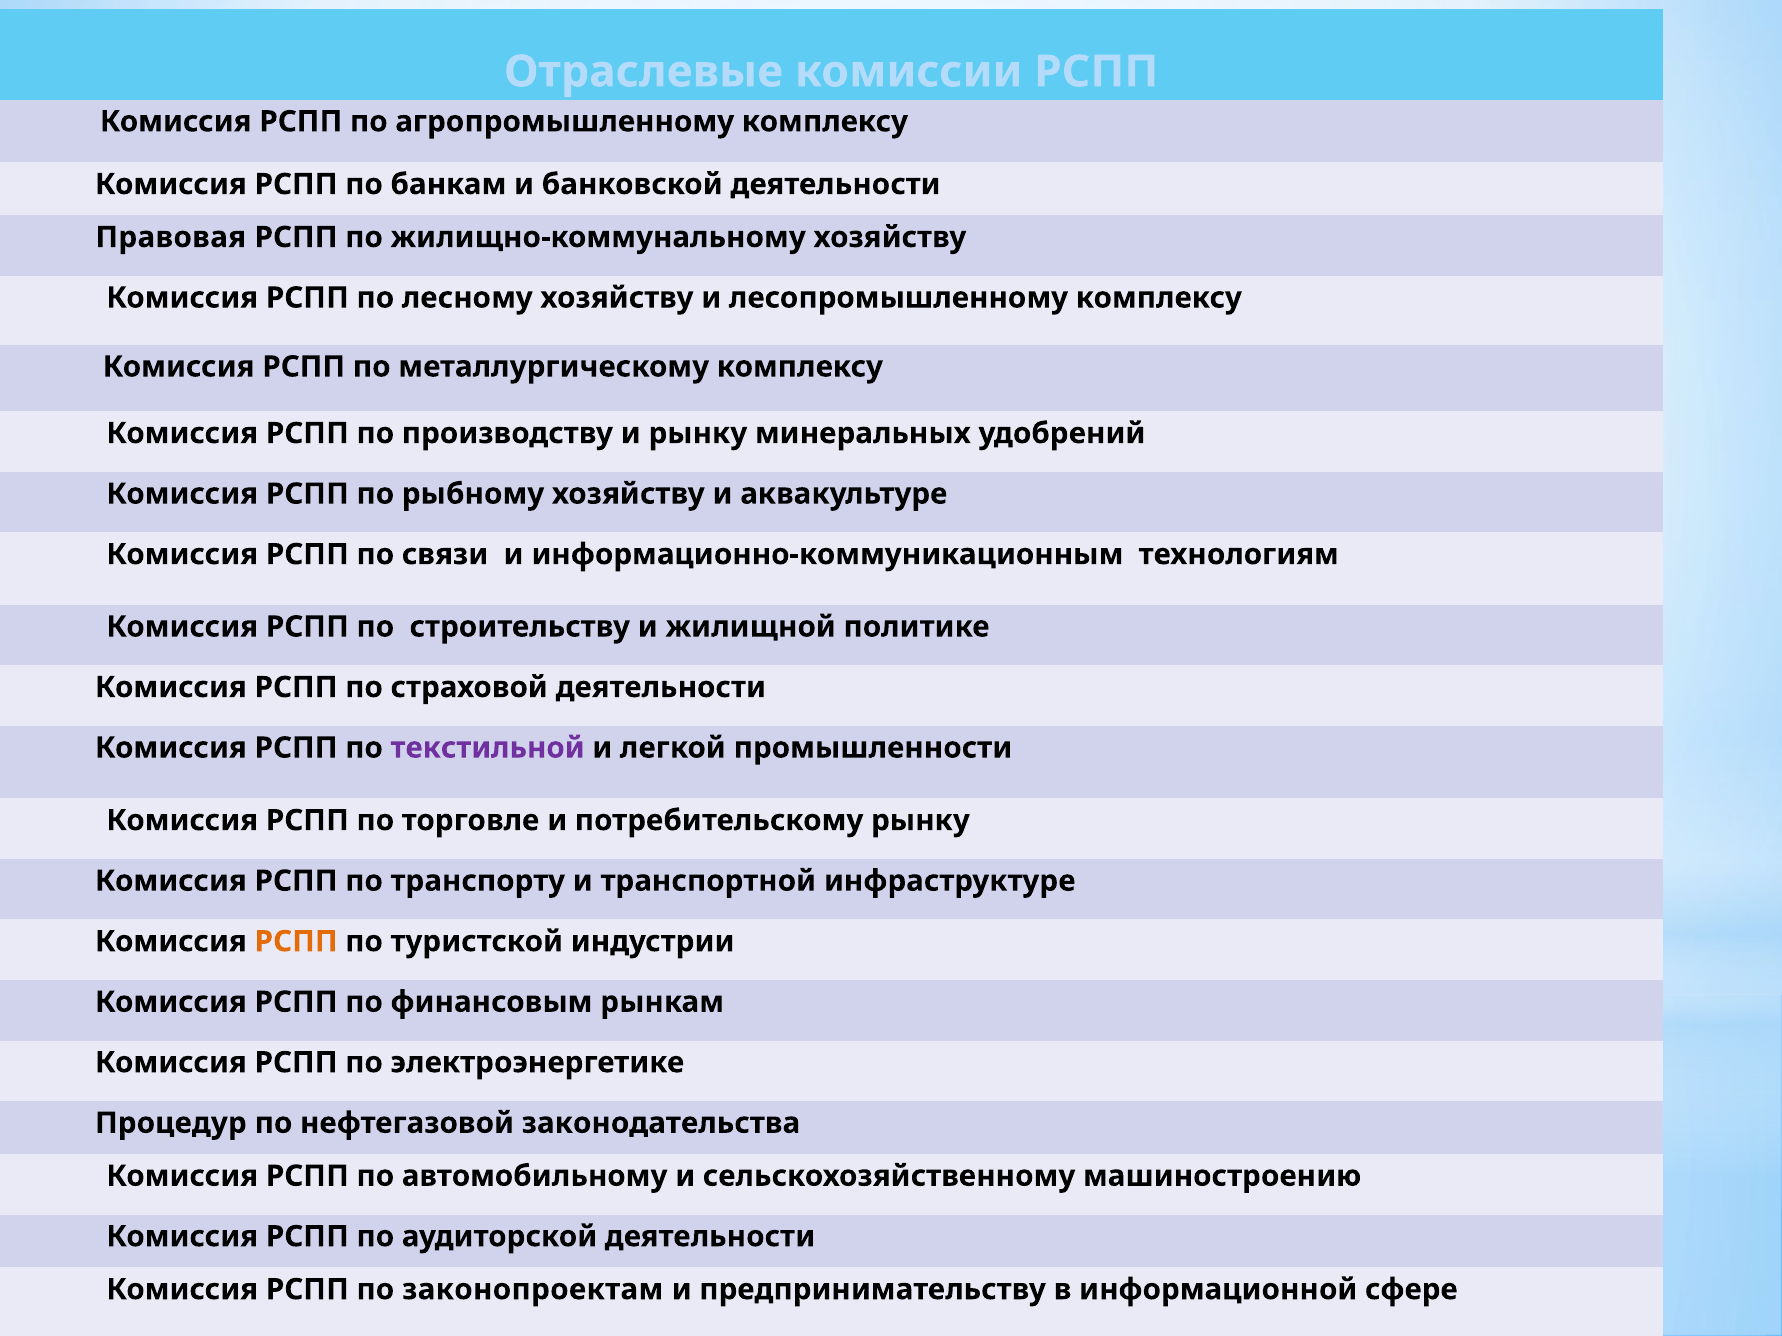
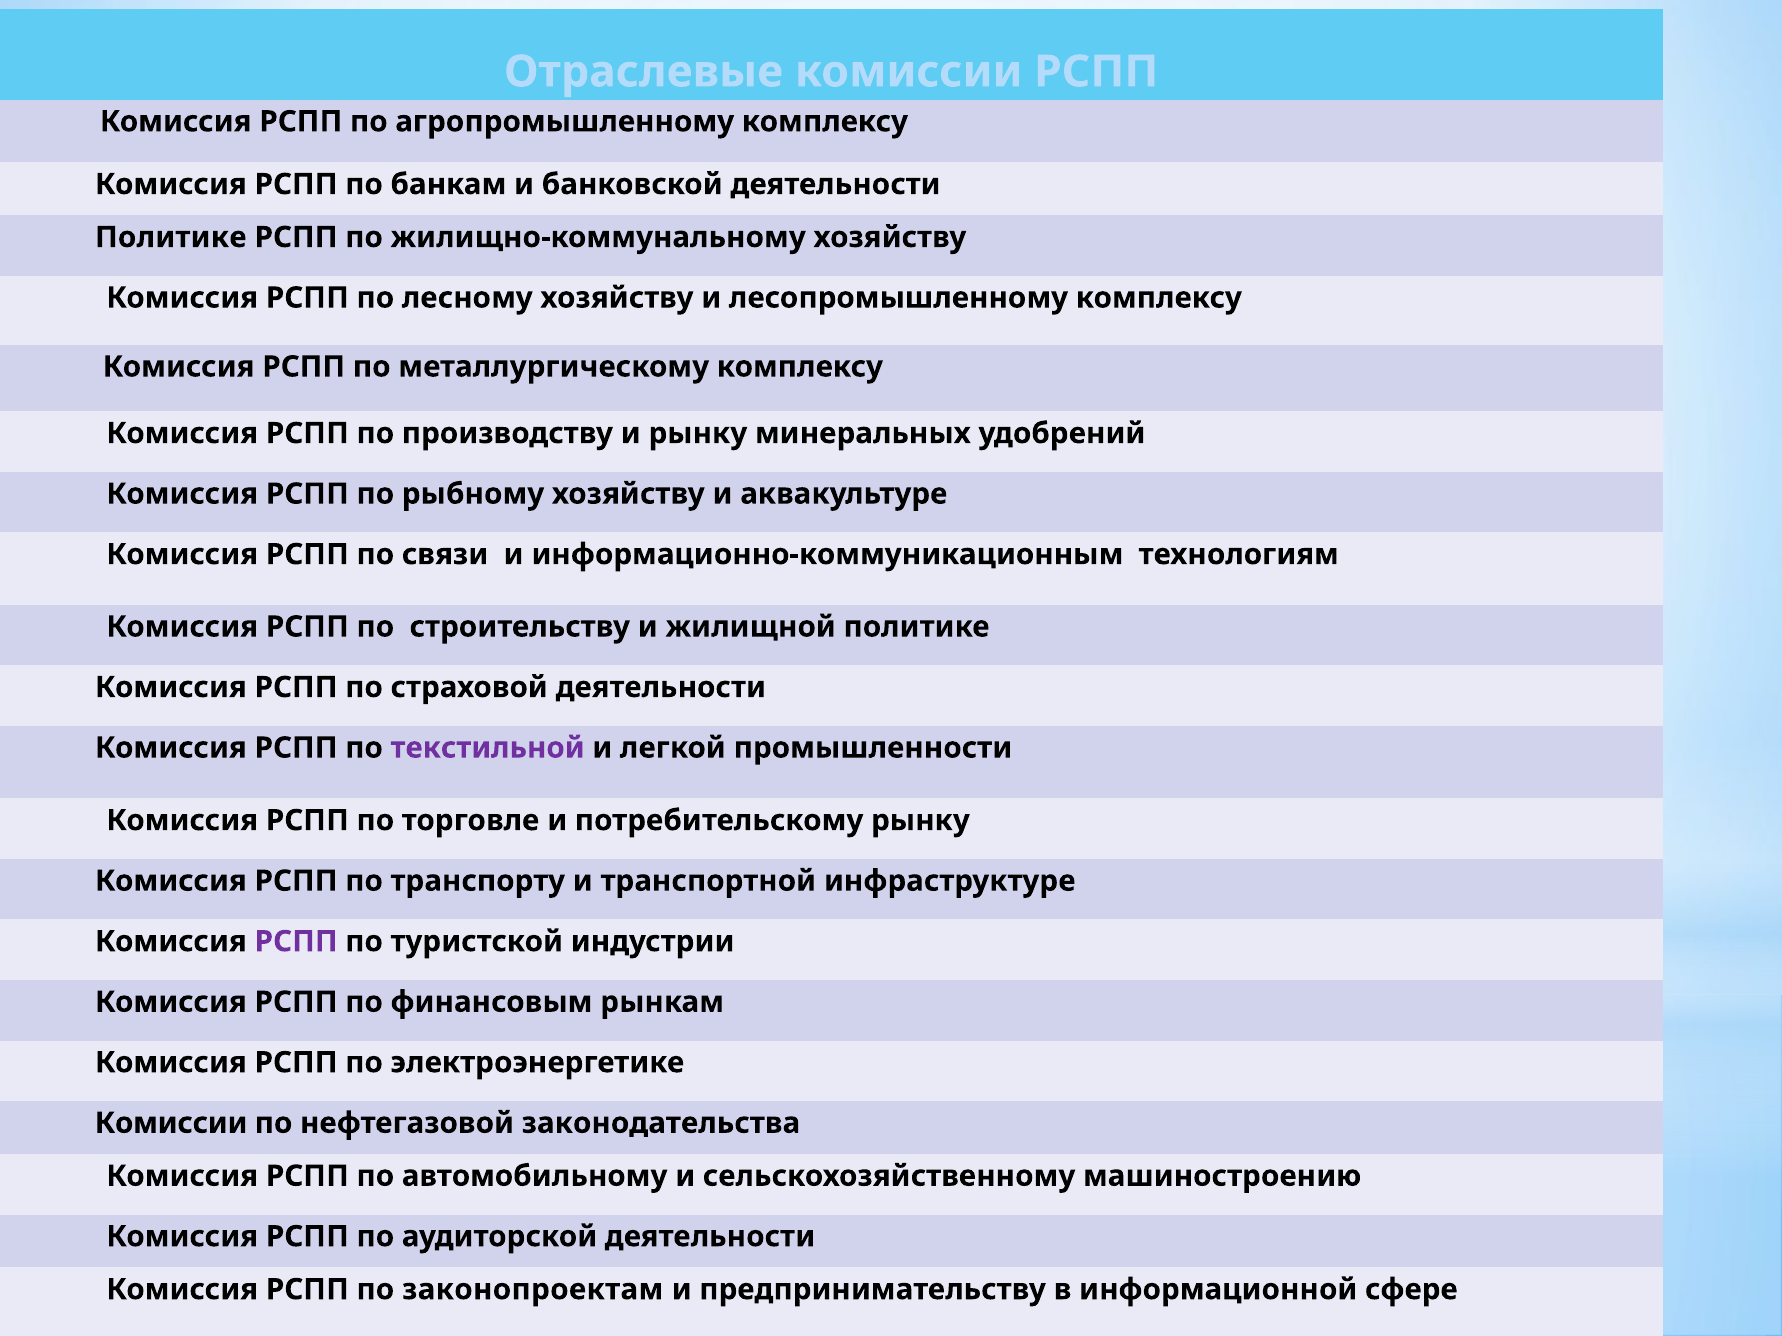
Правовая: Правовая -> Политике (171, 237)
РСПП colour: orange -> purple (296, 942)
Процедур: Процедур -> Комиссии (171, 1123)
